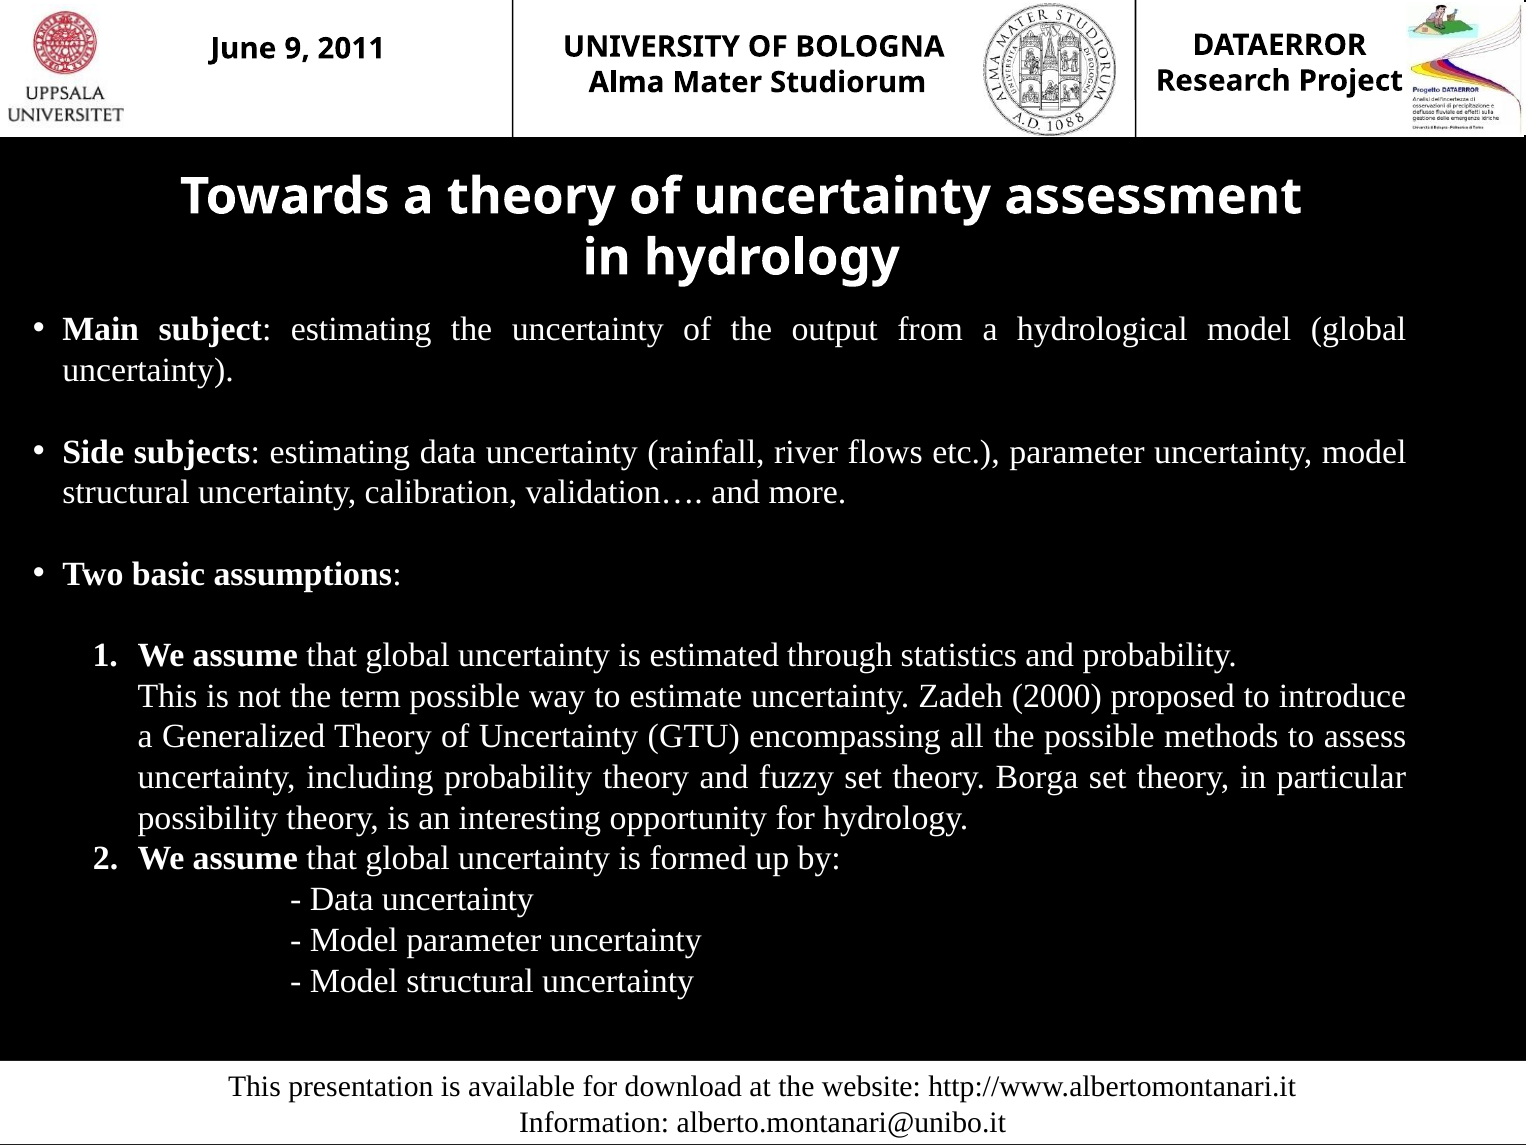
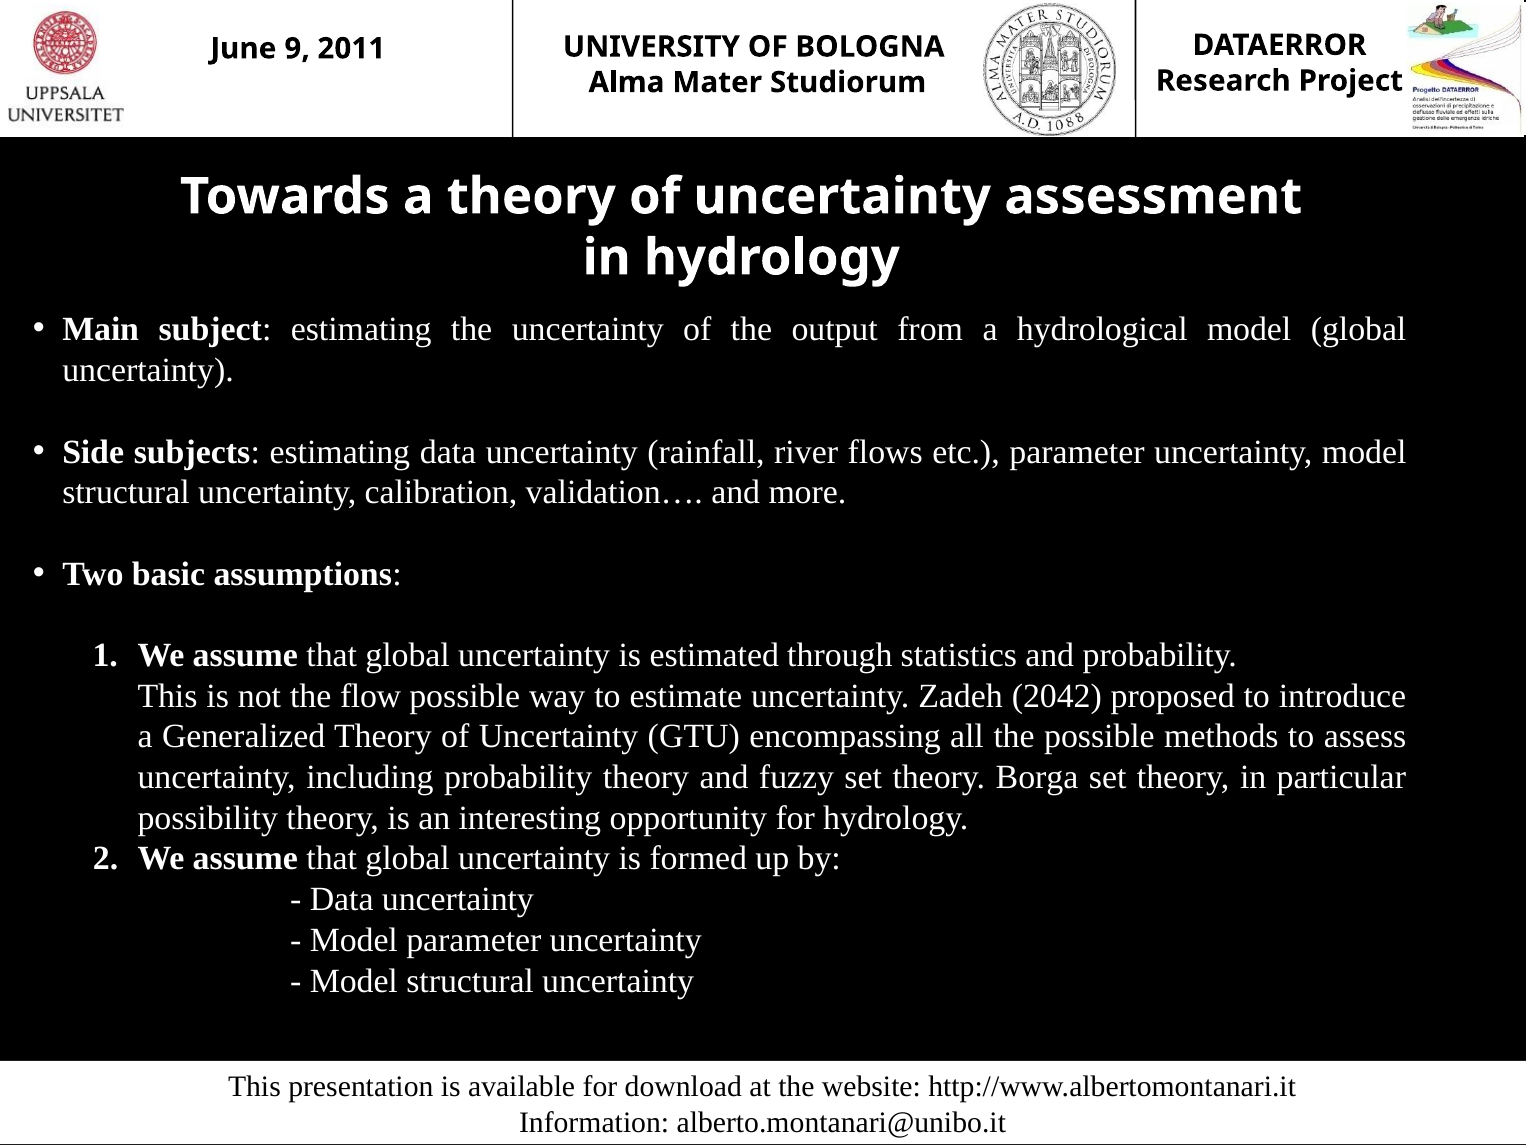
term: term -> flow (371, 696)
2000: 2000 -> 2042 (1057, 696)
